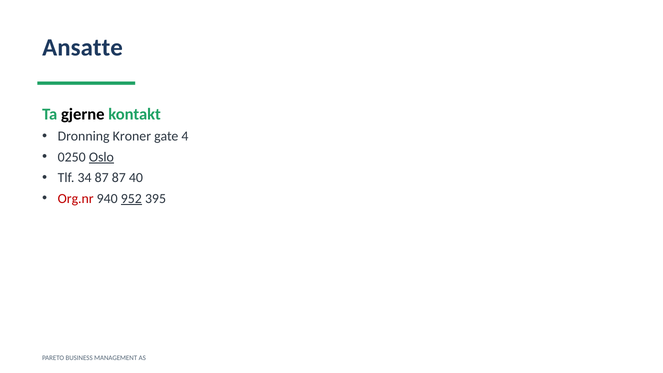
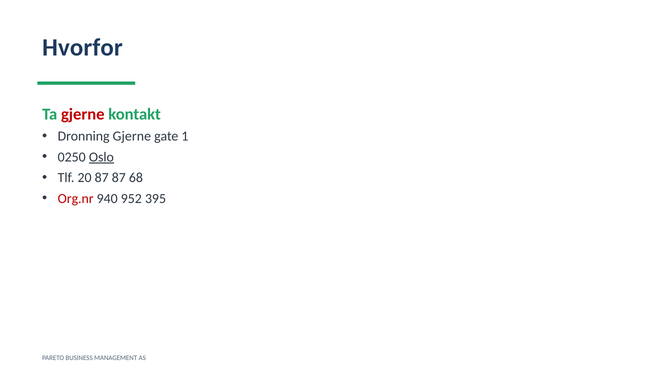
Ansatte: Ansatte -> Hvorfor (82, 47)
gjerne colour: black -> red (83, 114)
Dronning Kroner: Kroner -> Gjerne (132, 136)
4: 4 -> 1 (185, 136)
34: 34 -> 20 (85, 178)
40: 40 -> 68 (136, 178)
952 underline: present -> none (131, 199)
